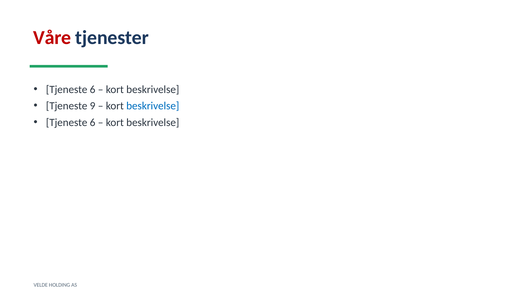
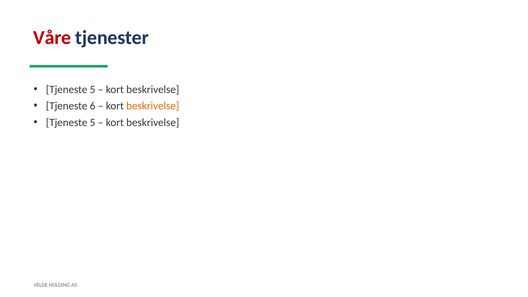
6: 6 -> 5 (93, 89)
9: 9 -> 6 (93, 106)
beskrivelse colour: blue -> orange (153, 106)
6: 6 -> 5 (93, 122)
